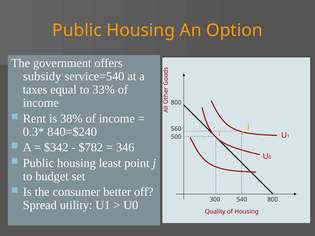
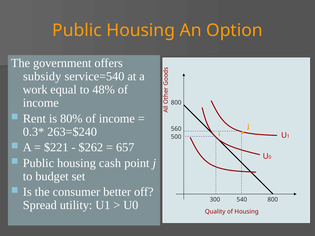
taxes: taxes -> work (35, 90)
33%: 33% -> 48% (104, 90)
38%: 38% -> 80% (71, 119)
840=$240: 840=$240 -> 263=$240 (72, 132)
$342: $342 -> $221 (56, 148)
$782: $782 -> $262 (91, 148)
346: 346 -> 657 (125, 148)
least: least -> cash (110, 163)
